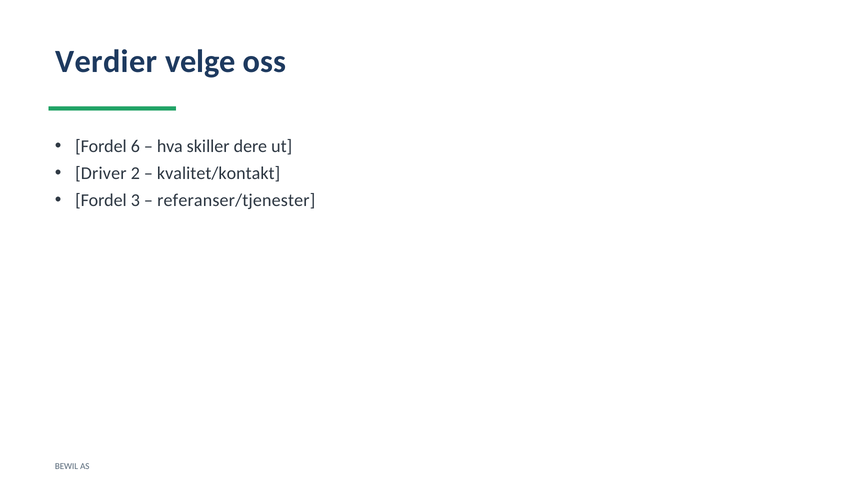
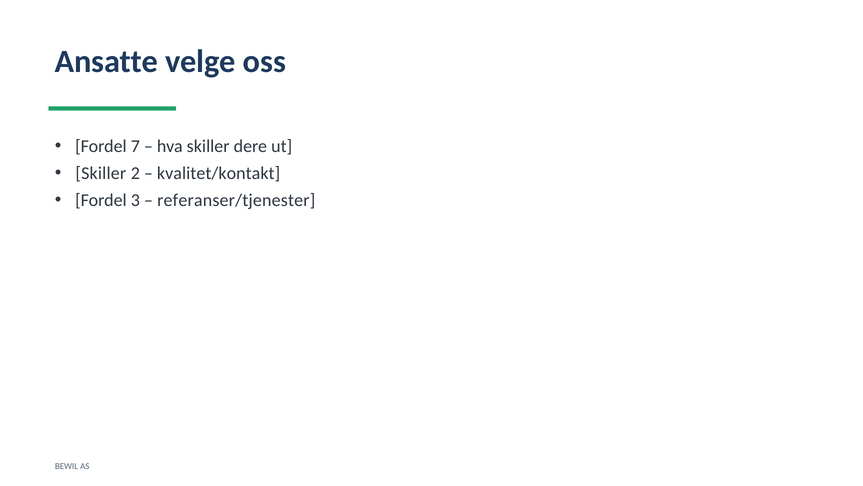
Verdier: Verdier -> Ansatte (106, 62)
6: 6 -> 7 (135, 146)
Driver: Driver -> Skiller (101, 173)
